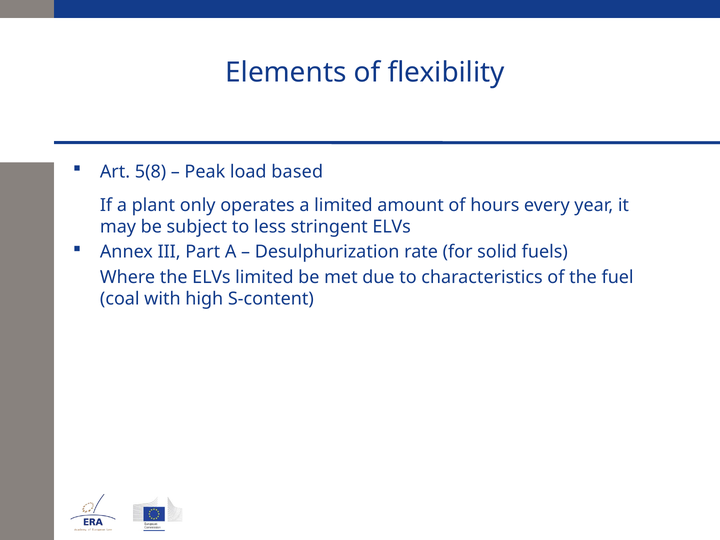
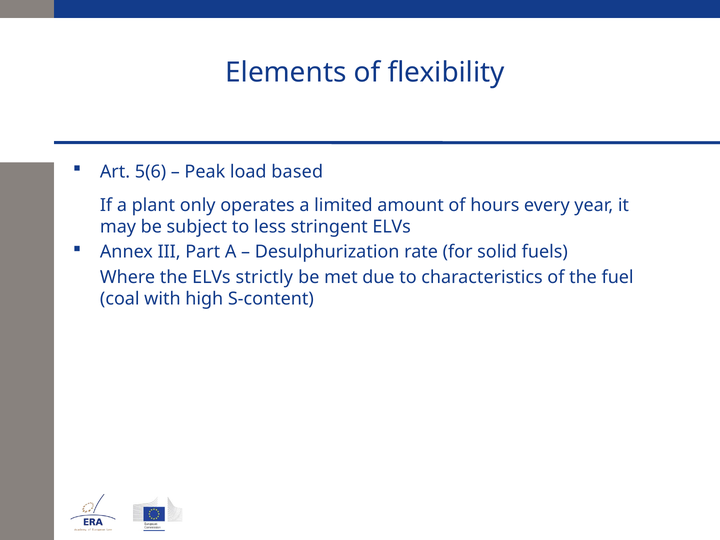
5(8: 5(8 -> 5(6 (151, 172)
ELVs limited: limited -> strictly (264, 277)
